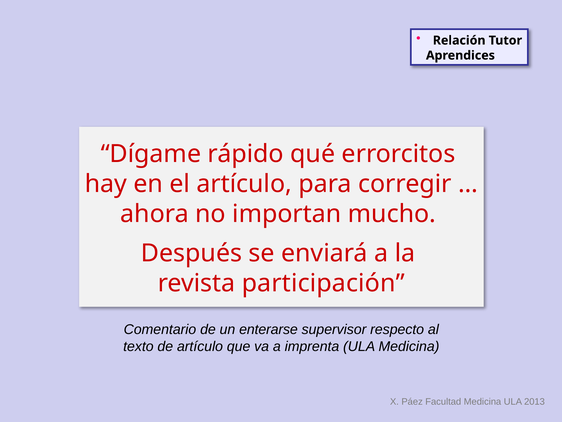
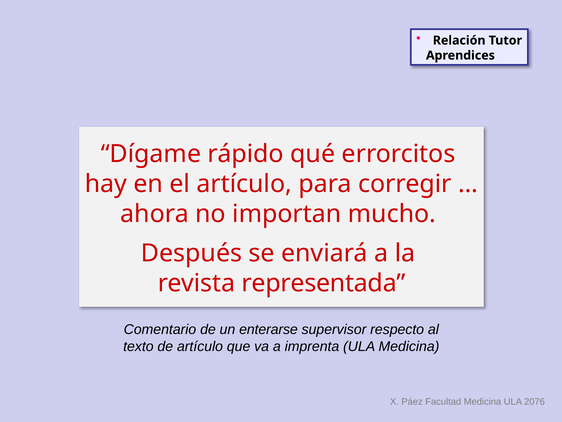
participación: participación -> representada (323, 283)
2013: 2013 -> 2076 (534, 401)
